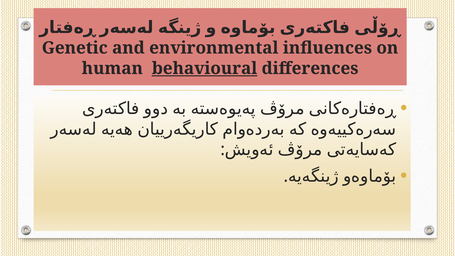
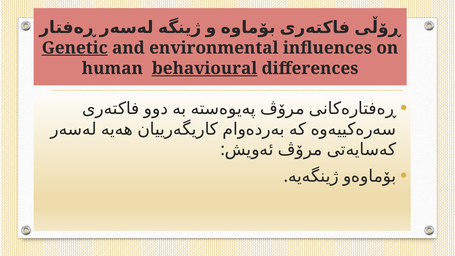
Genetic underline: none -> present (75, 48)
